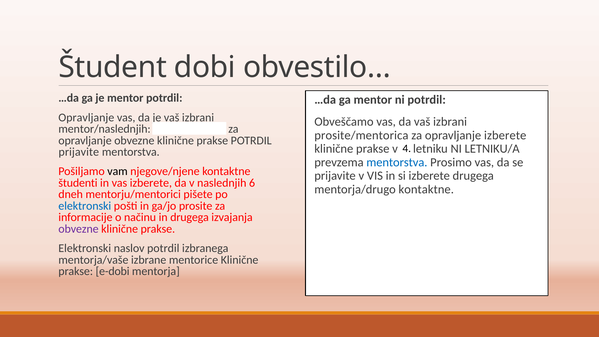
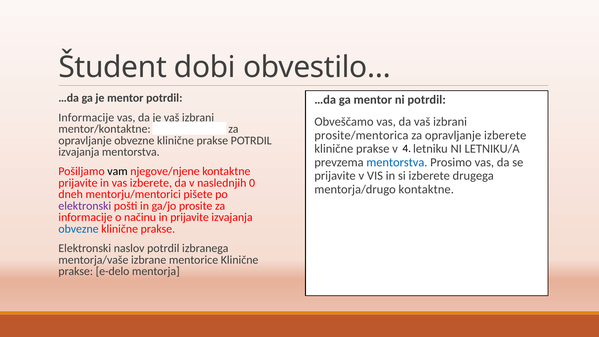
Opravljanje: Opravljanje -> Informacije (86, 117)
mentor/naslednjih: mentor/naslednjih -> mentor/kontaktne (105, 129)
prijavite: prijavite -> izvajanja (79, 152)
študenti: študenti -> prijavite (78, 183)
6: 6 -> 0 (252, 183)
elektronski colour: blue -> purple (85, 206)
in drugega: drugega -> prijavite (190, 217)
obvezne colour: purple -> blue (78, 229)
e-dobi: e-dobi -> e-delo (113, 271)
